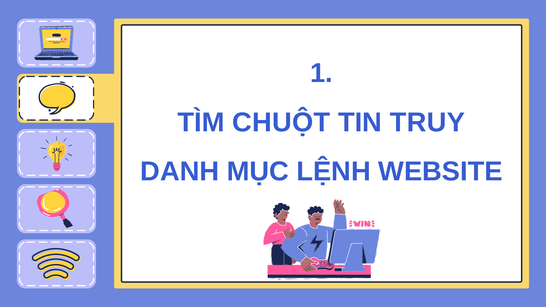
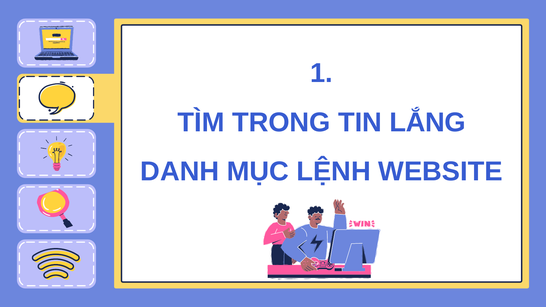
CHUỘT: CHUỘT -> TRONG (281, 122)
TRUY: TRUY -> LẮNG (428, 122)
